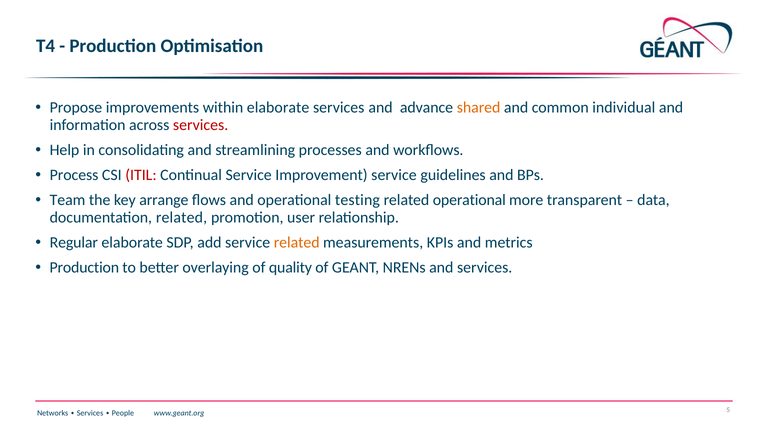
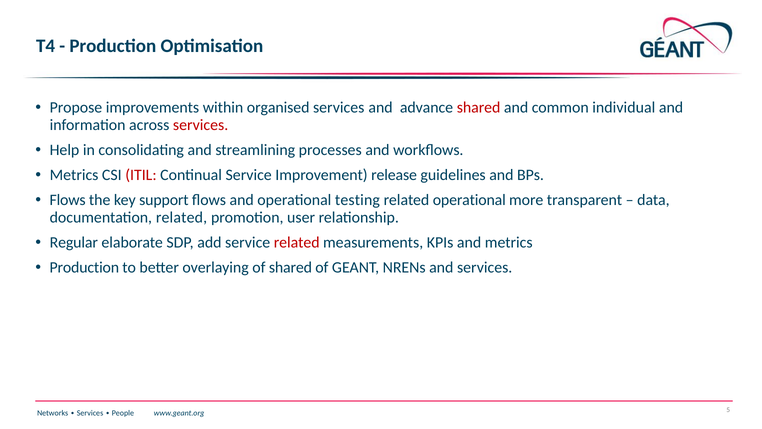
within elaborate: elaborate -> organised (278, 108)
shared colour: orange -> red (479, 108)
Process: Process -> Metrics (74, 175)
Improvement service: service -> release (394, 175)
Team: Team -> Flows (68, 200)
arrange: arrange -> support (164, 200)
related colour: orange -> red (297, 242)
of quality: quality -> shared (290, 267)
